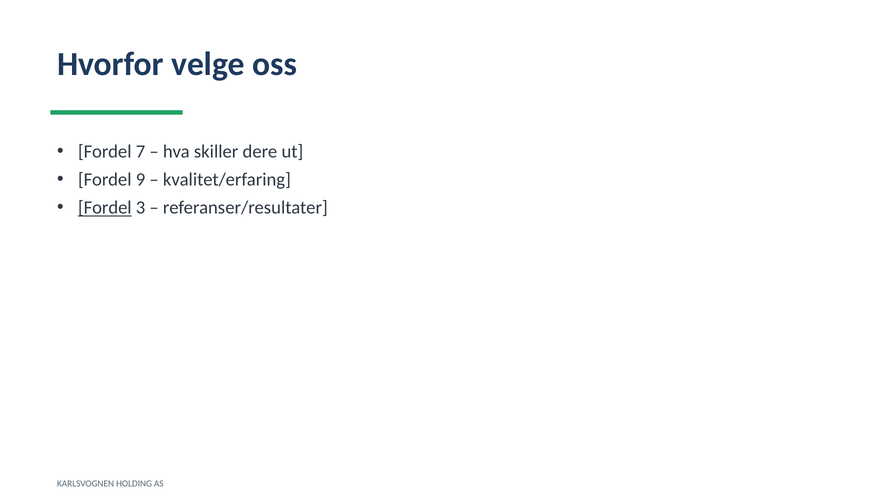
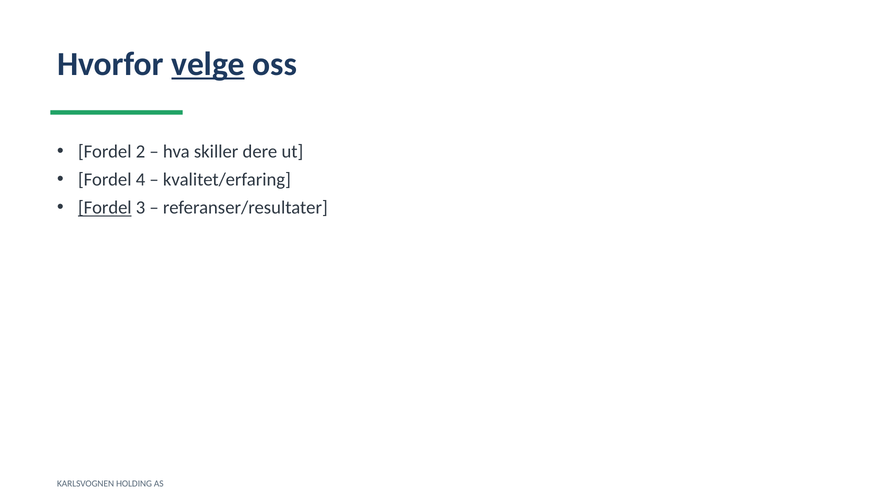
velge underline: none -> present (208, 64)
7: 7 -> 2 (141, 152)
9: 9 -> 4 (141, 180)
